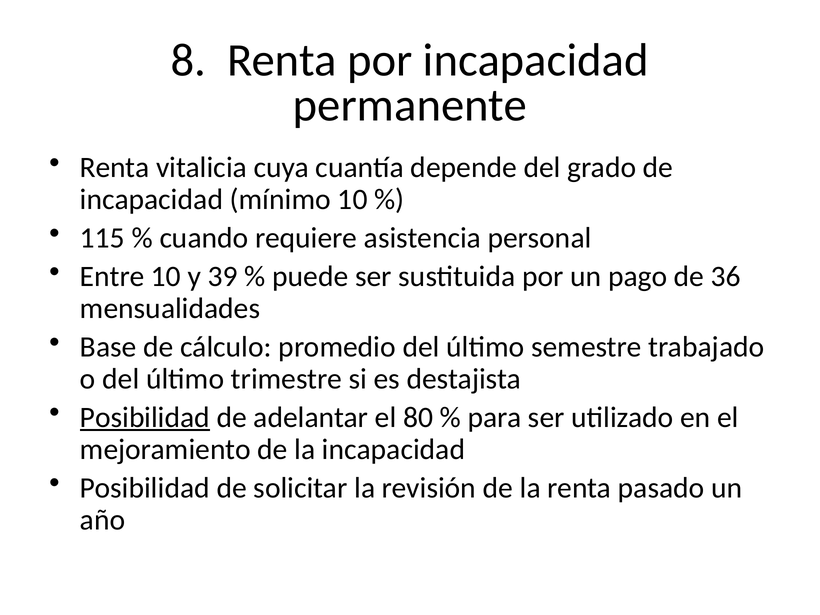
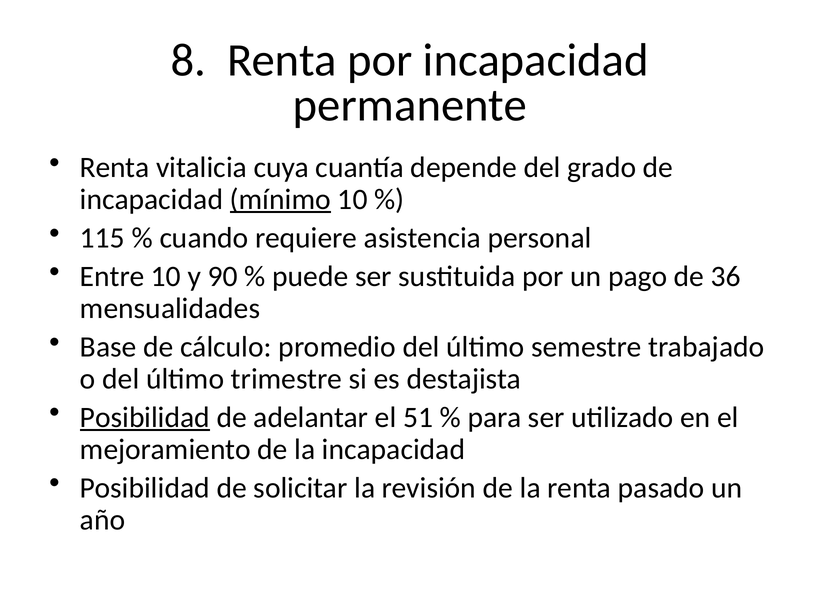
mínimo underline: none -> present (280, 199)
39: 39 -> 90 (223, 276)
80: 80 -> 51 (418, 417)
